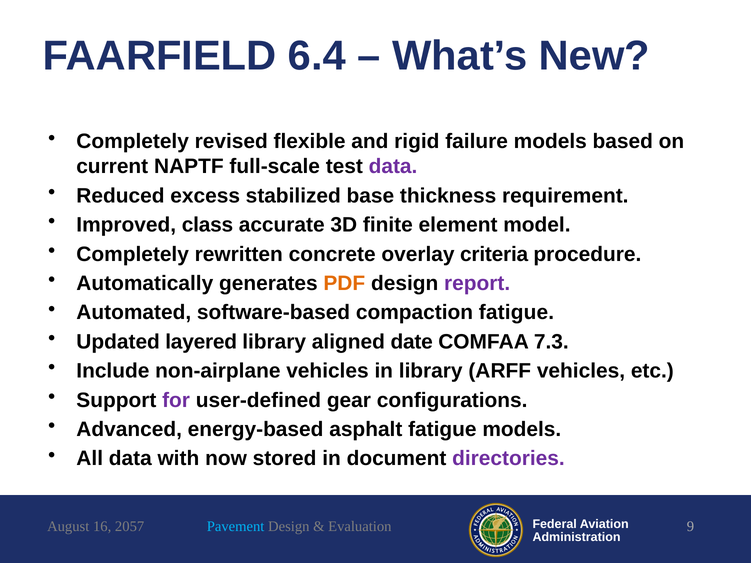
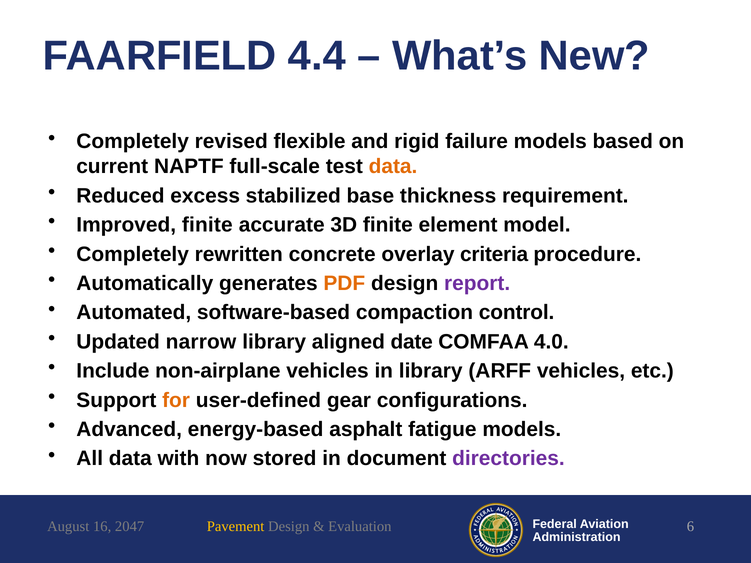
6.4: 6.4 -> 4.4 (317, 56)
data colour: purple -> orange (393, 167)
Improved class: class -> finite (207, 225)
compaction fatigue: fatigue -> control (517, 313)
layered: layered -> narrow (201, 342)
7.3: 7.3 -> 4.0 (551, 342)
for colour: purple -> orange (176, 400)
2057: 2057 -> 2047 (130, 527)
Pavement colour: light blue -> yellow (236, 527)
9: 9 -> 6 (690, 527)
